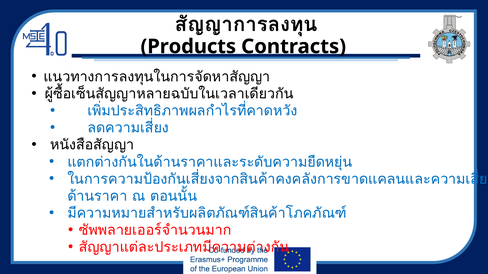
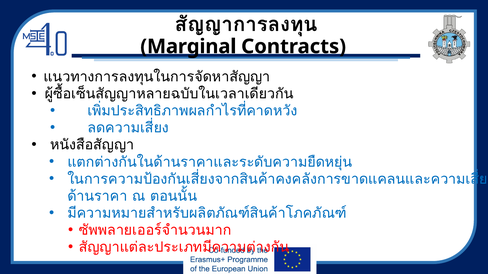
Products: Products -> Marginal (188, 47)
